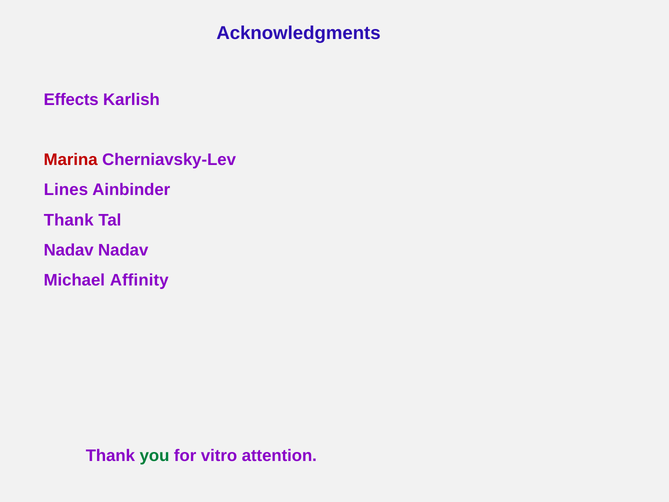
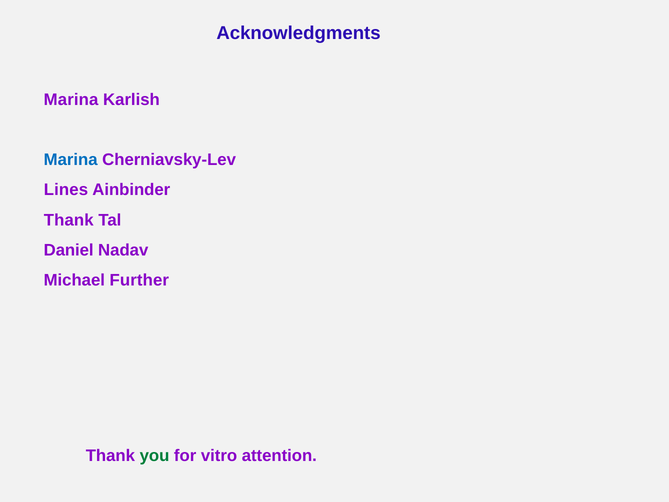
Effects: Effects -> Marina (71, 99)
Marina colour: red -> blue (71, 160)
Nadav: Nadav -> Daniel (69, 250)
Affinity: Affinity -> Further (139, 280)
